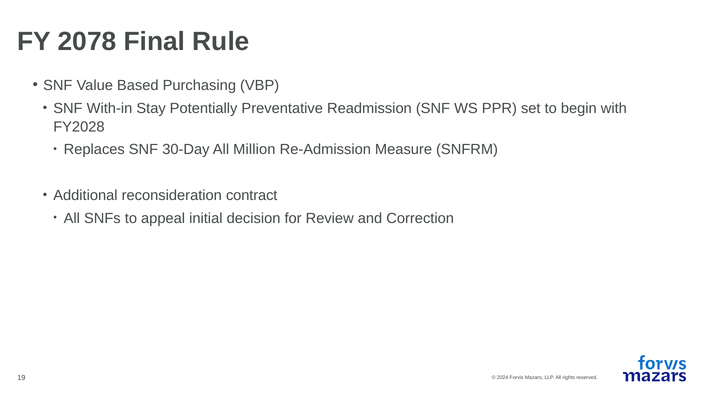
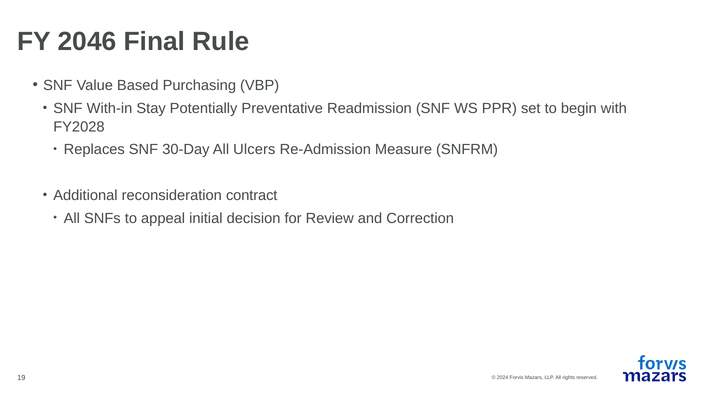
2078: 2078 -> 2046 (87, 41)
Million: Million -> Ulcers (254, 150)
